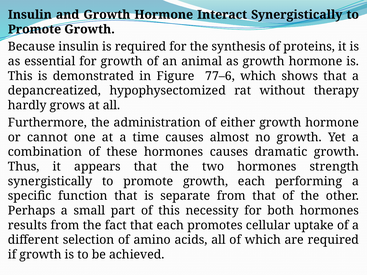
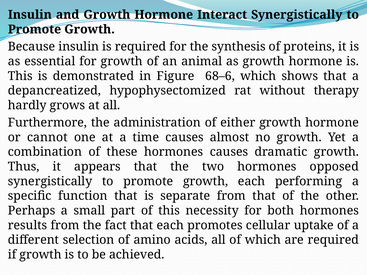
77–6: 77–6 -> 68–6 (220, 76)
strength: strength -> opposed (334, 167)
